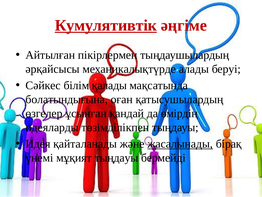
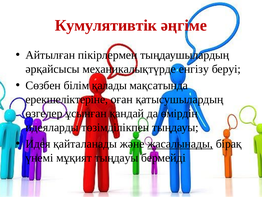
Кумулятивтік underline: present -> none (106, 25)
алады: алады -> енгізу (194, 69)
Сәйкес: Сәйкес -> Сөзбен (43, 85)
болатындығына: болатындығына -> ерекшеліктеріне (67, 99)
